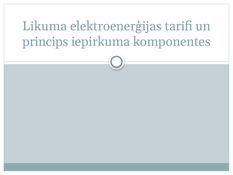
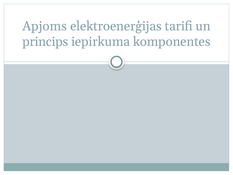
Likuma: Likuma -> Apjoms (45, 26)
